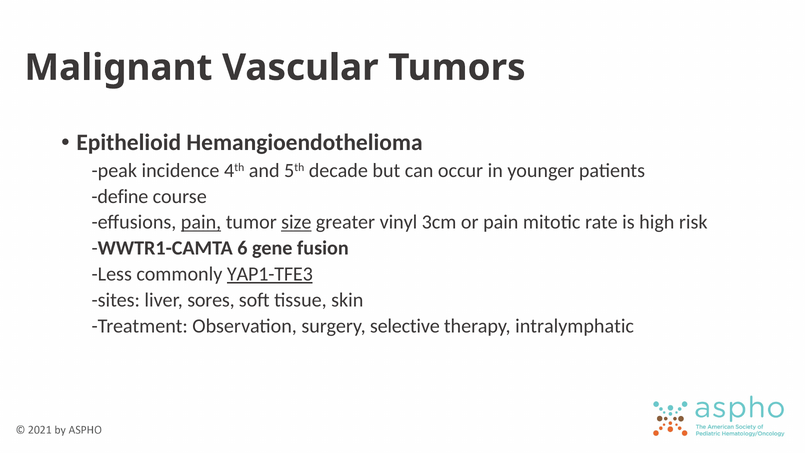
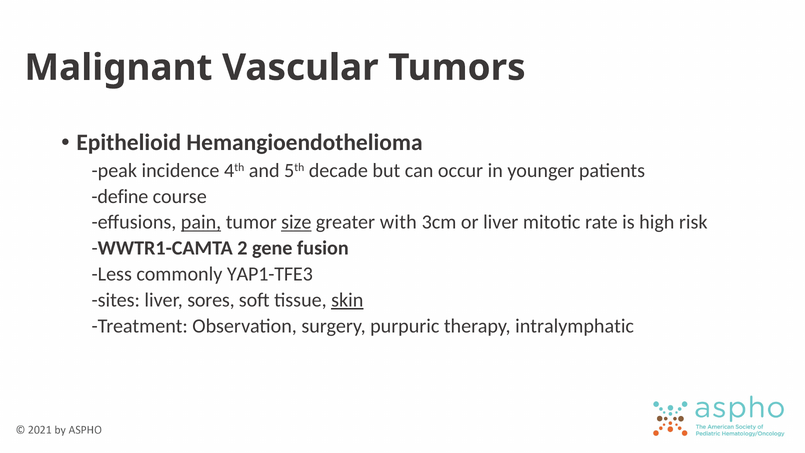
vinyl: vinyl -> with (398, 222)
or pain: pain -> liver (501, 222)
6: 6 -> 2 (242, 248)
YAP1-TFE3 underline: present -> none (270, 274)
skin underline: none -> present (347, 300)
selective: selective -> purpuric (405, 326)
